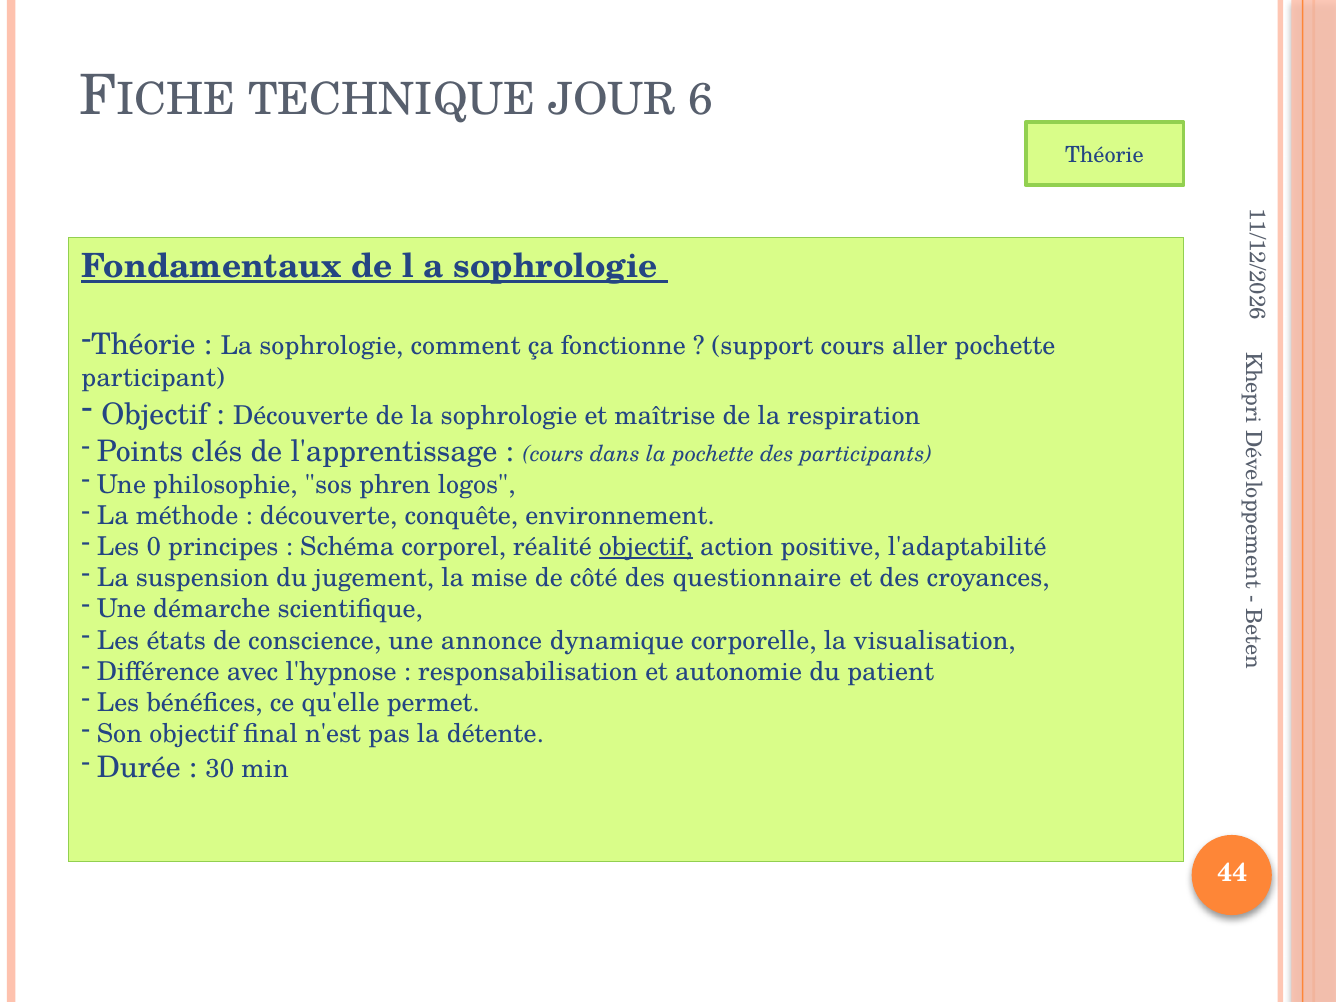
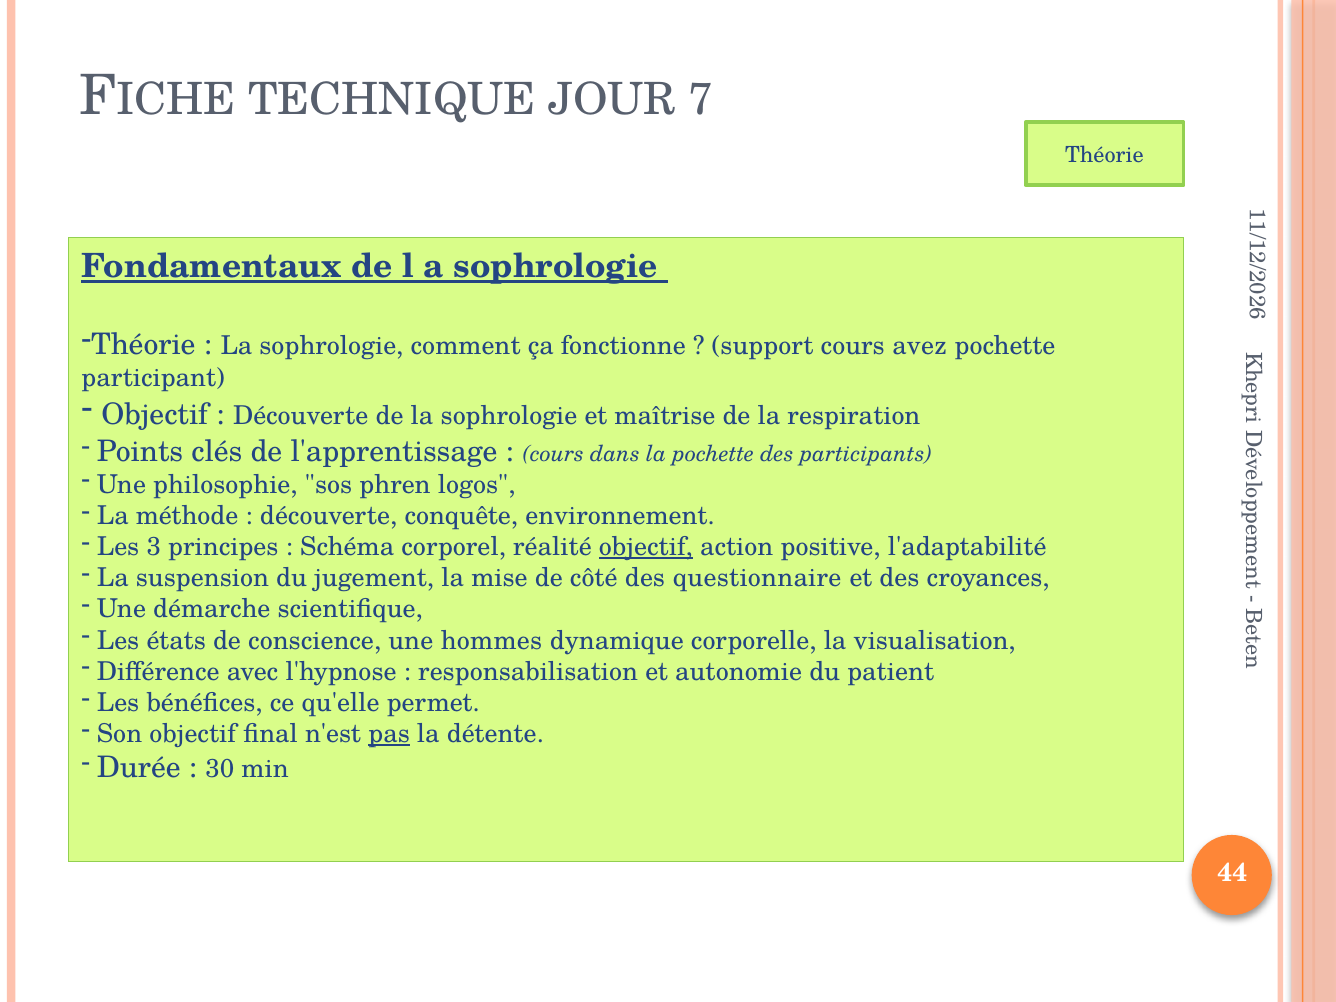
JOUR 6: 6 -> 7 (701, 100)
aller: aller -> avez (920, 346)
Les 0: 0 -> 3 (154, 547)
annonce: annonce -> hommes (492, 640)
pas underline: none -> present (389, 734)
